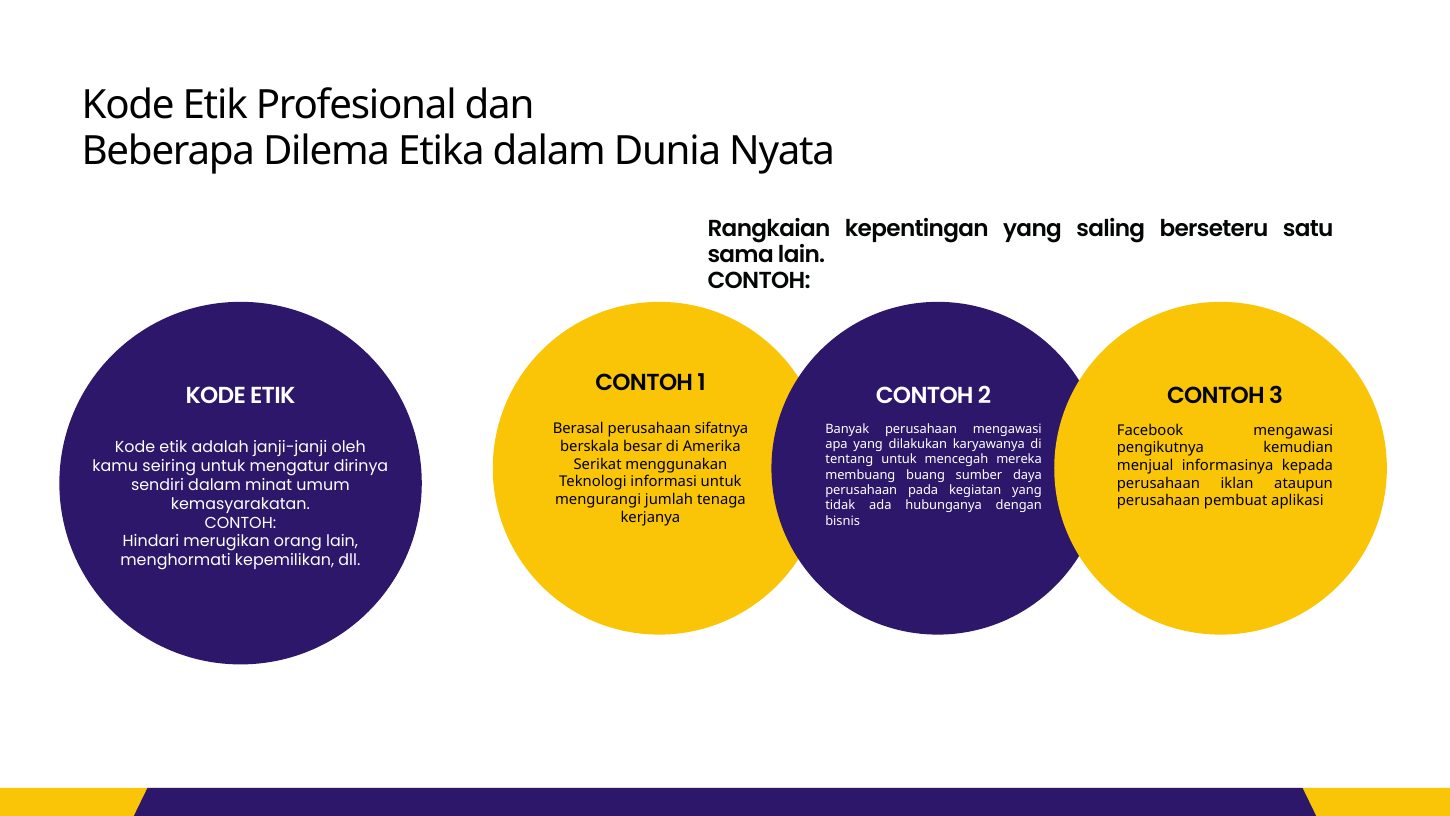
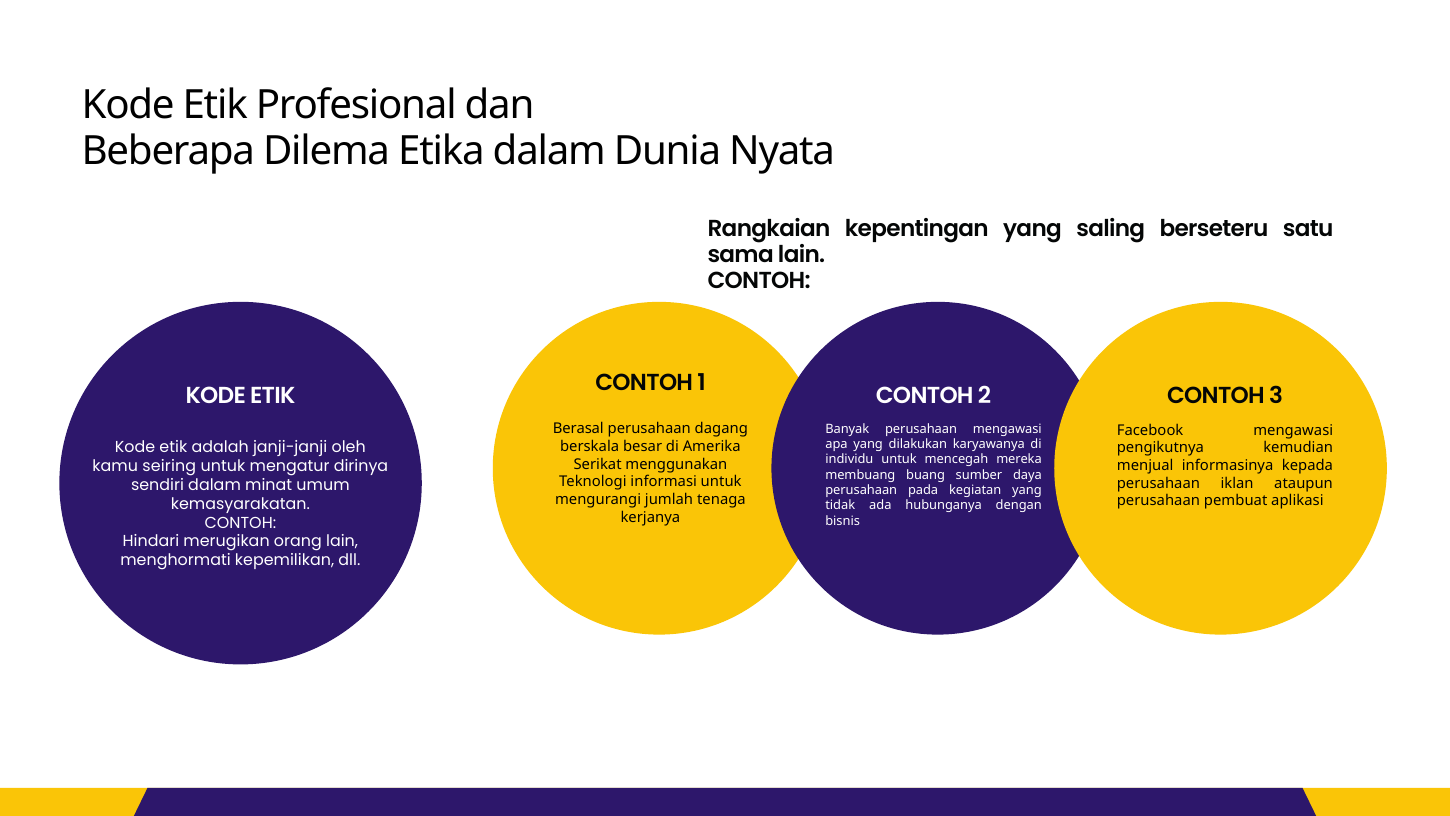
sifatnya: sifatnya -> dagang (721, 429)
tentang: tentang -> individu (849, 459)
